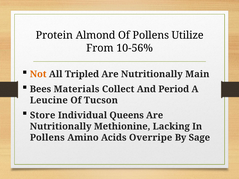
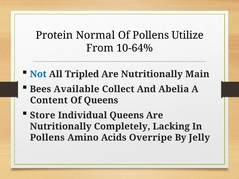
Almond: Almond -> Normal (95, 35)
10-56%: 10-56% -> 10-64% (135, 48)
Not colour: orange -> blue (38, 74)
Materials: Materials -> Available (76, 89)
Period: Period -> Abelia (174, 89)
Leucine: Leucine -> Content (49, 100)
Of Tucson: Tucson -> Queens (101, 100)
Methionine: Methionine -> Completely (122, 127)
Sage: Sage -> Jelly (199, 138)
